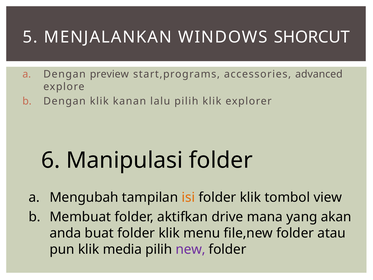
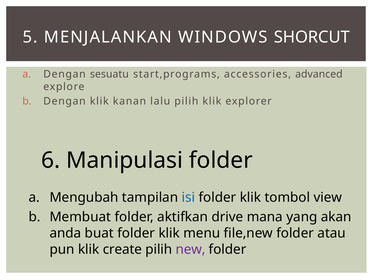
preview: preview -> sesuatu (109, 74)
isi colour: orange -> blue (188, 197)
media: media -> create (122, 249)
